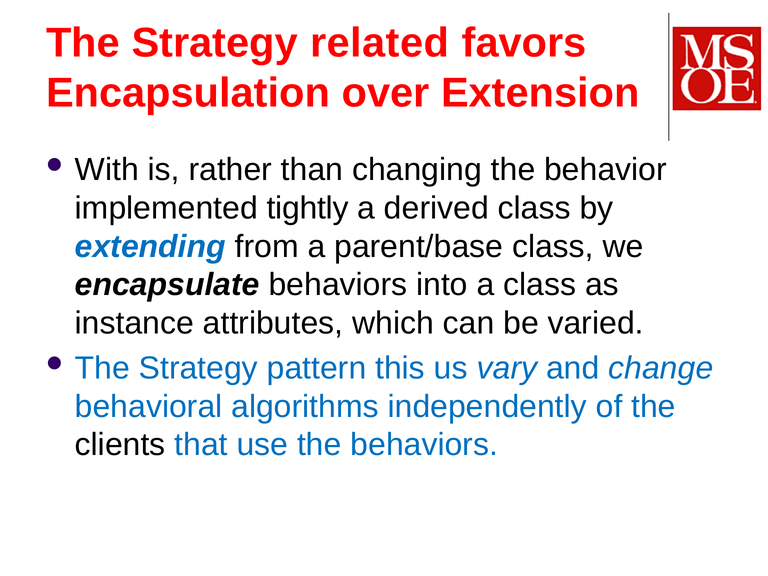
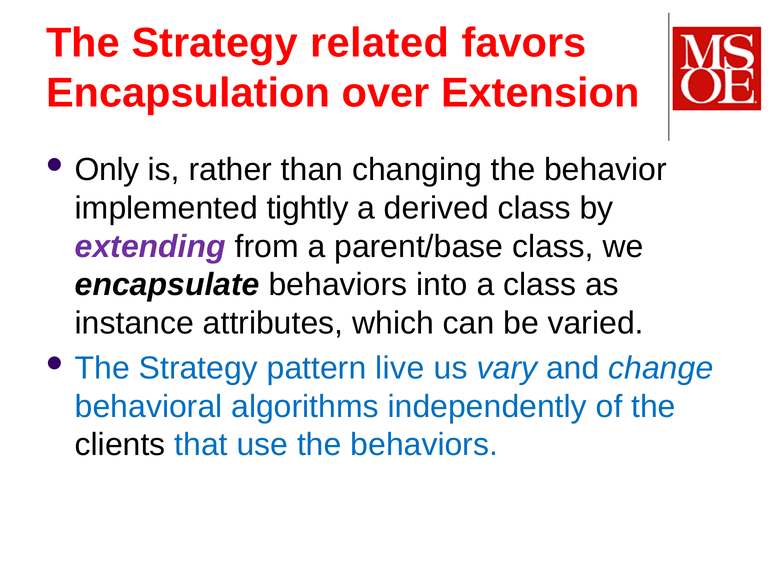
With: With -> Only (107, 170)
extending colour: blue -> purple (150, 246)
this: this -> live (400, 368)
